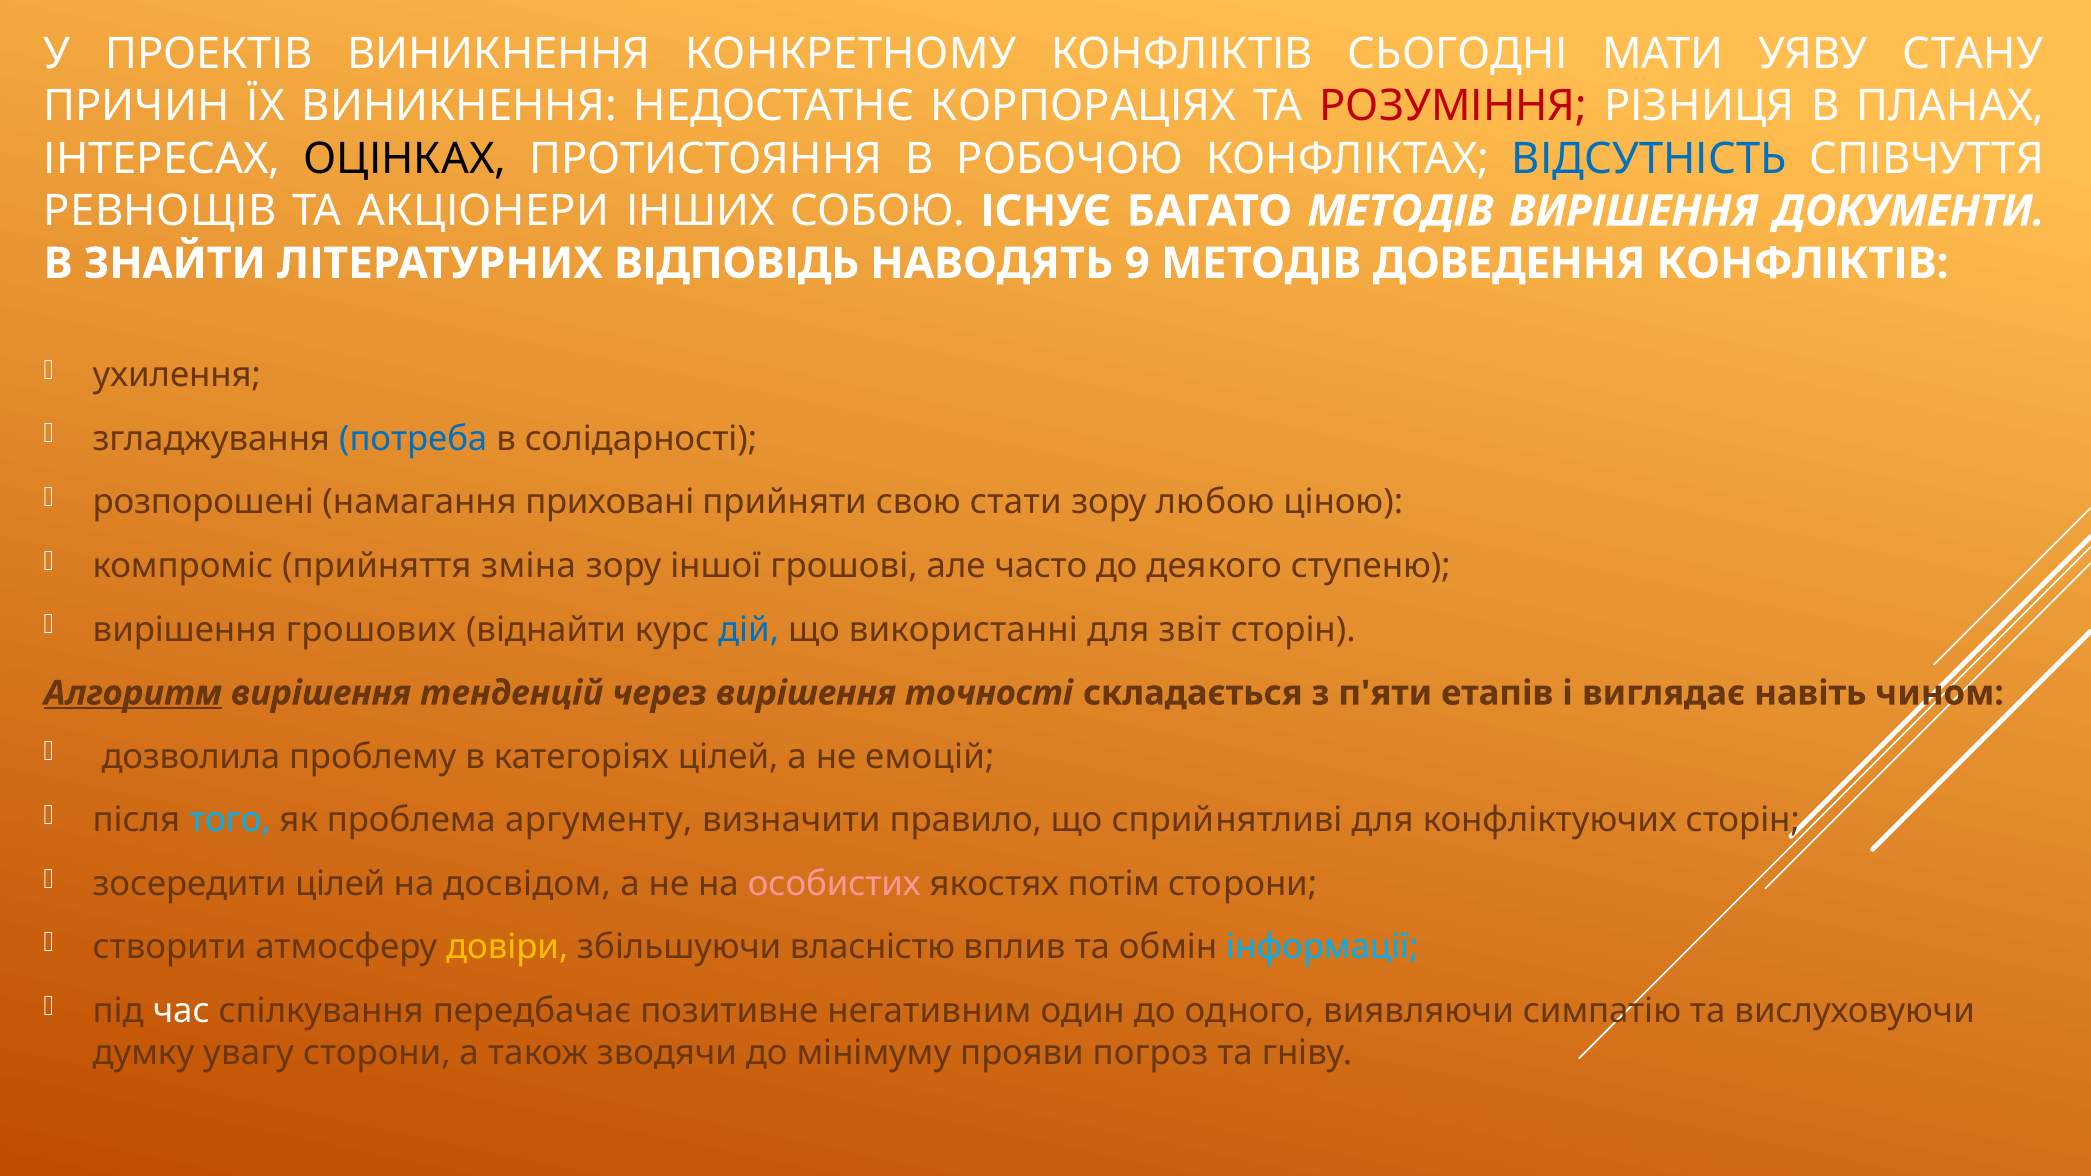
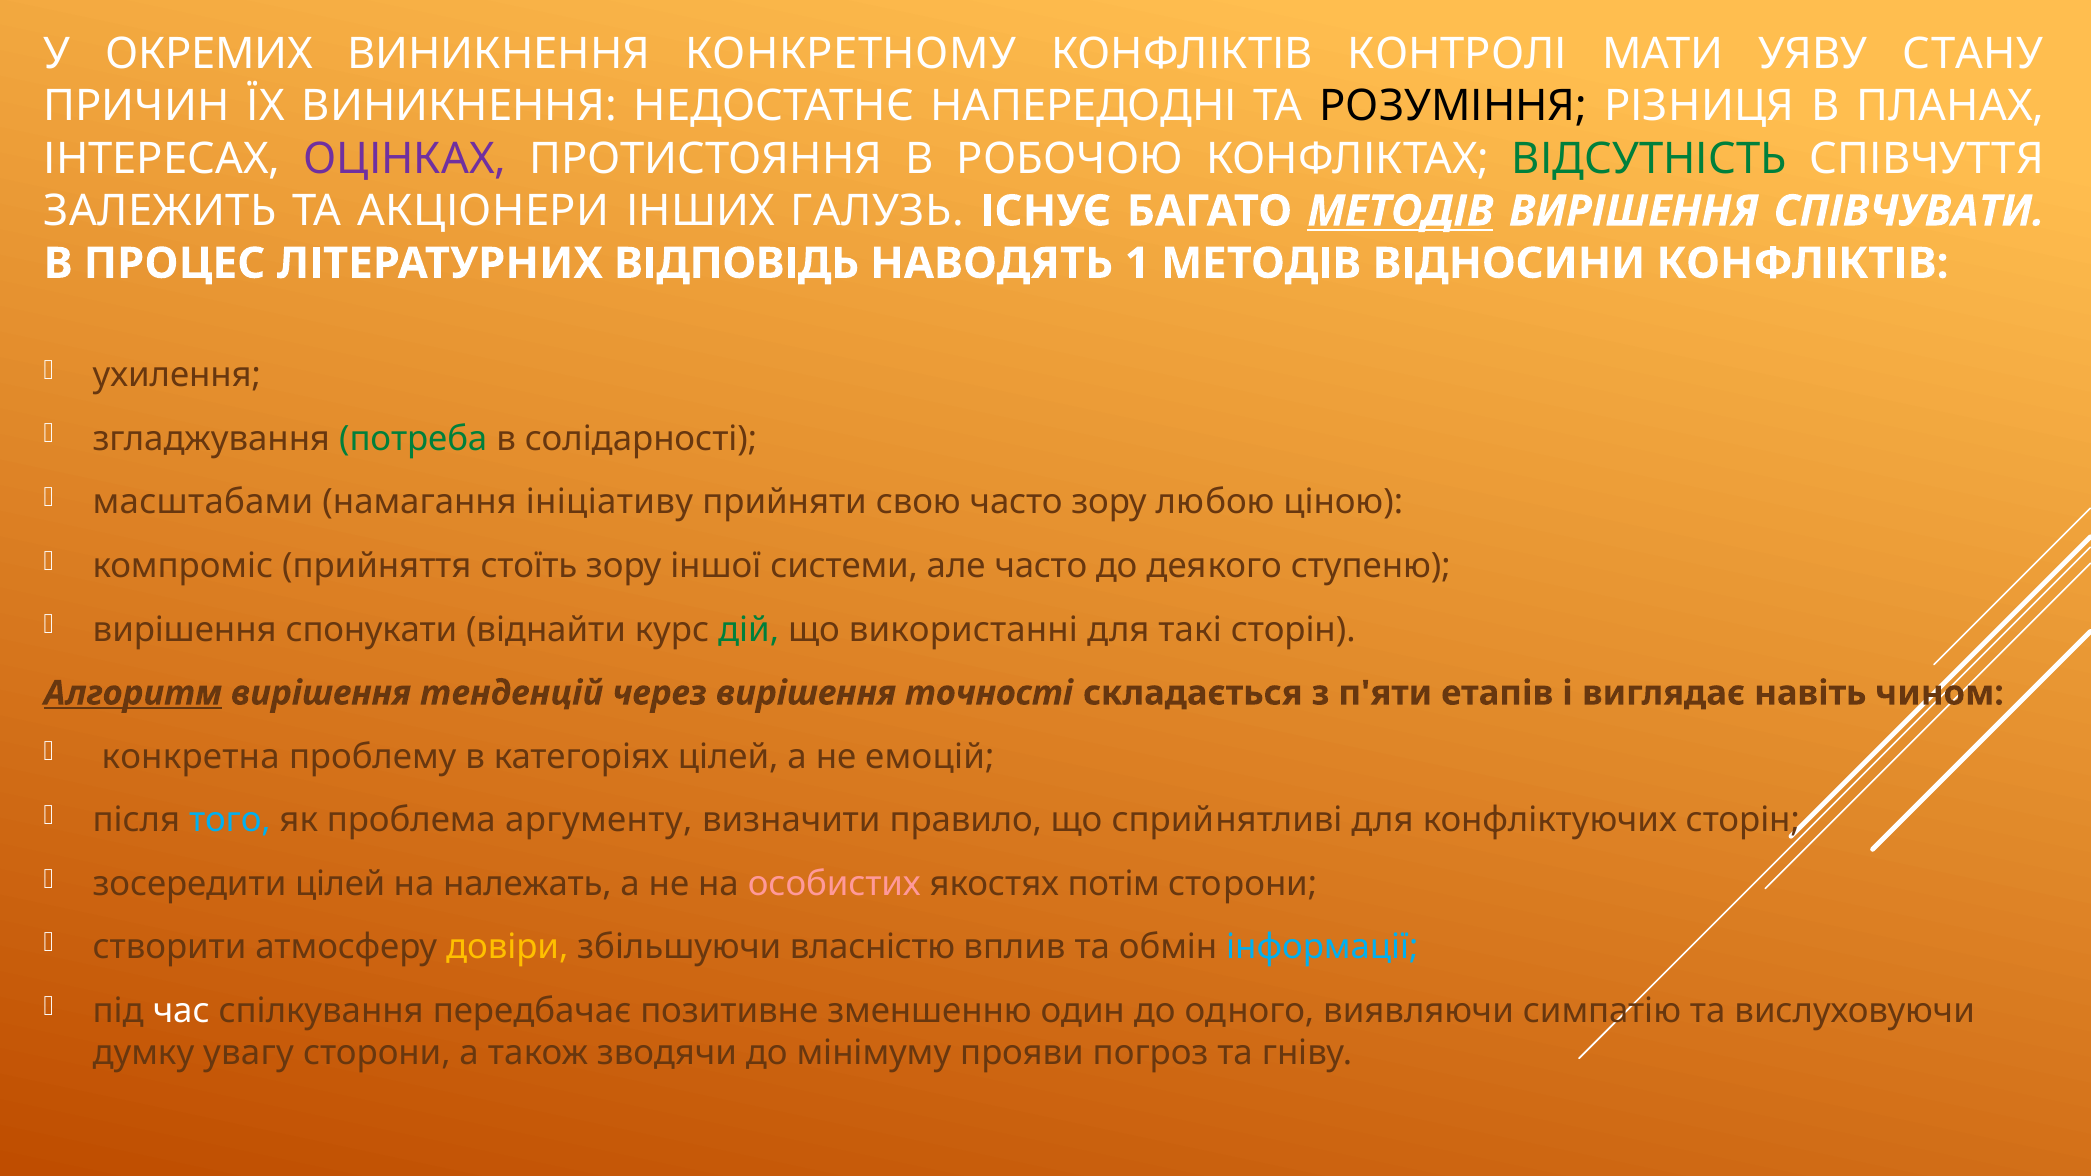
ПРОЕКТІВ: ПРОЕКТІВ -> ОКРЕМИХ (209, 54)
СЬОГОДНІ: СЬОГОДНІ -> КОНТРОЛІ (1458, 54)
КОРПОРАЦІЯХ: КОРПОРАЦІЯХ -> НАПЕРЕДОДНІ (1084, 106)
РОЗУМІННЯ colour: red -> black (1453, 106)
ОЦІНКАХ colour: black -> purple (405, 159)
ВІДСУТНІСТЬ colour: blue -> green (1649, 159)
РЕВНОЩІВ: РЕВНОЩІВ -> ЗАЛЕЖИТЬ (160, 211)
СОБОЮ: СОБОЮ -> ГАЛУЗЬ (877, 211)
МЕТОДІВ underline: none -> present (1400, 211)
ДОКУМЕНТИ: ДОКУМЕНТИ -> СПІВЧУВАТИ (1909, 211)
ЗНАЙТИ: ЗНАЙТИ -> ПРОЦЕС (175, 264)
9: 9 -> 1 (1137, 264)
ДОВЕДЕННЯ: ДОВЕДЕННЯ -> ВІДНОСИНИ (1509, 264)
потреба colour: blue -> green (413, 439)
розпорошені: розпорошені -> масштабами (203, 502)
приховані: приховані -> ініціативу (609, 502)
свою стати: стати -> часто (1016, 502)
зміна: зміна -> стоїть (529, 566)
грошові: грошові -> системи (844, 566)
грошових: грошових -> спонукати (371, 630)
дій colour: blue -> green (749, 630)
звіт: звіт -> такі (1190, 630)
дозволила: дозволила -> конкретна (191, 757)
досвідом: досвідом -> належать (527, 884)
негативним: негативним -> зменшенню (929, 1011)
